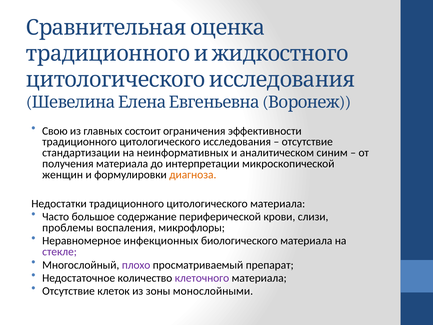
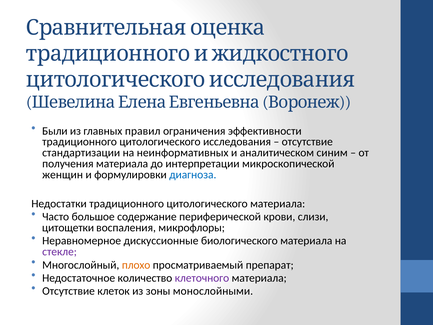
Свою: Свою -> Были (55, 131)
состоит: состоит -> правил (143, 131)
диагноза colour: orange -> blue (193, 175)
проблемы: проблемы -> цитощетки (68, 228)
инфекционных: инфекционных -> дискуссионные (161, 241)
плохо colour: purple -> orange (136, 265)
